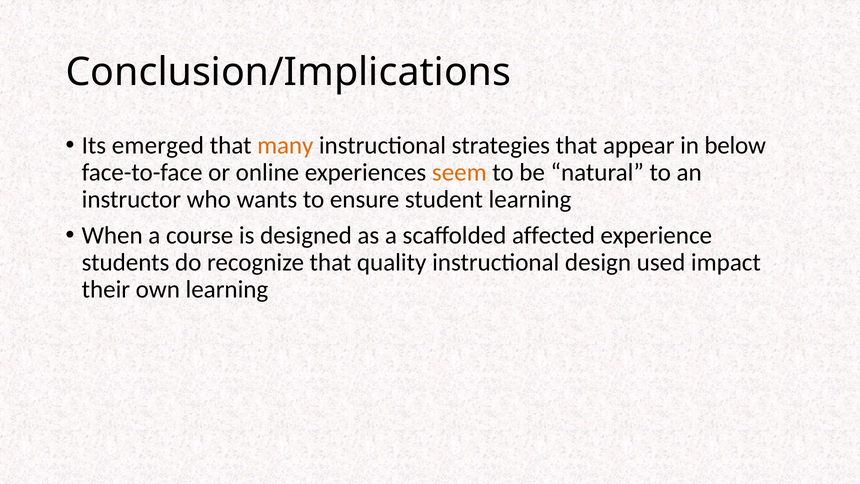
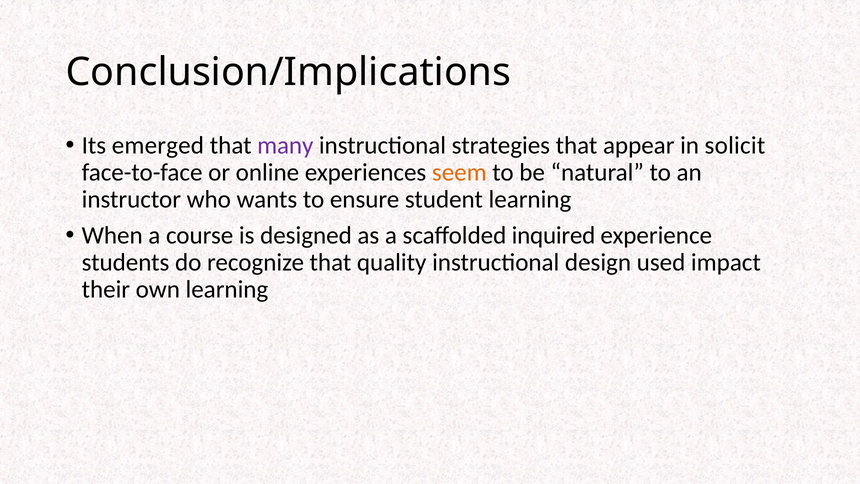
many colour: orange -> purple (285, 145)
below: below -> solicit (735, 145)
affected: affected -> inquired (554, 235)
